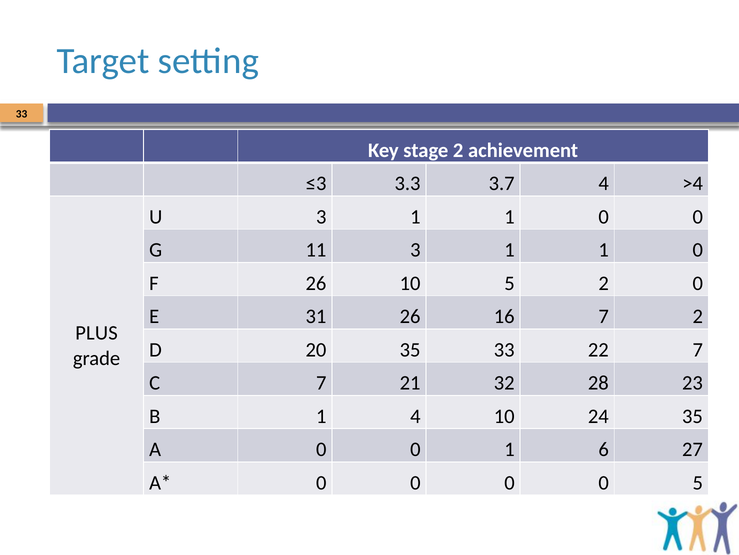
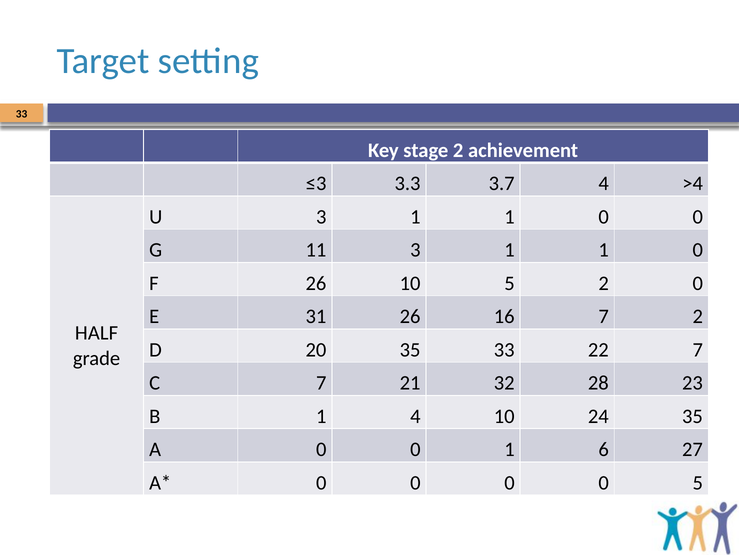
PLUS: PLUS -> HALF (97, 333)
